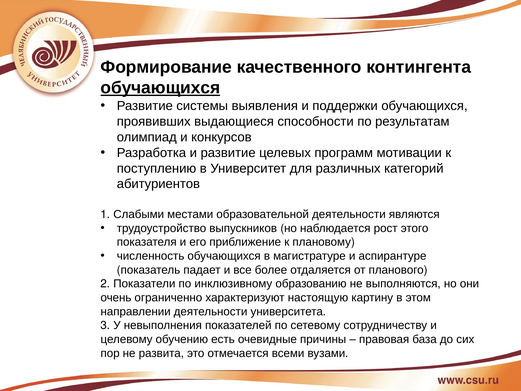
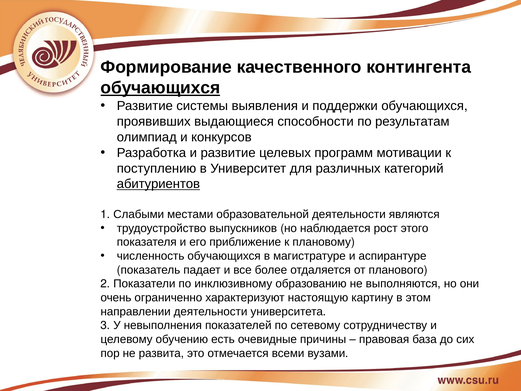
абитуриентов underline: none -> present (158, 184)
